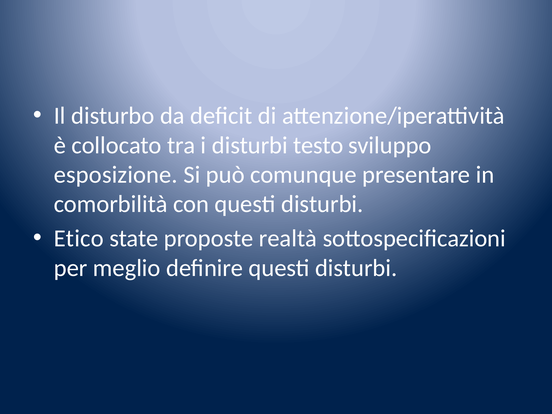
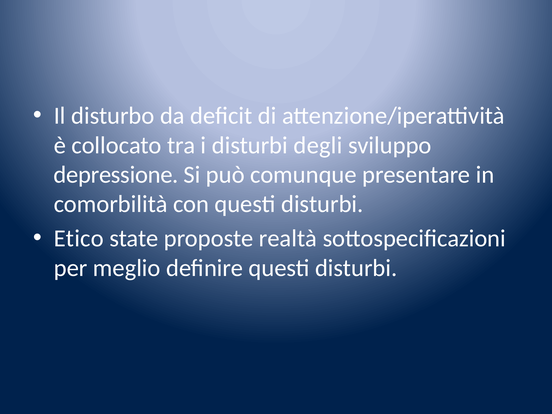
testo: testo -> degli (318, 145)
esposizione: esposizione -> depressione (116, 175)
